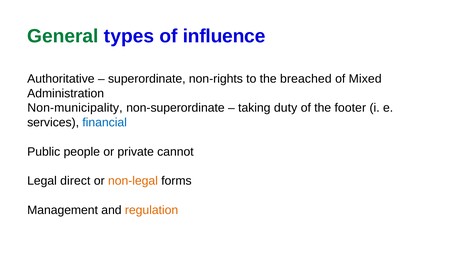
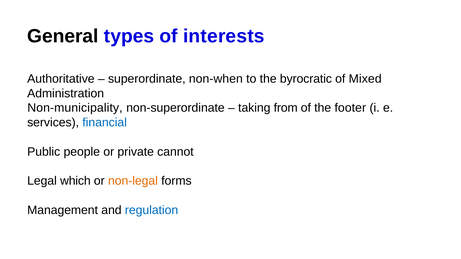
General colour: green -> black (63, 36)
influence: influence -> interests (224, 36)
non-rights: non-rights -> non-when (216, 79)
breached: breached -> byrocratic (306, 79)
duty: duty -> from (286, 108)
direct: direct -> which (75, 181)
regulation colour: orange -> blue (152, 210)
